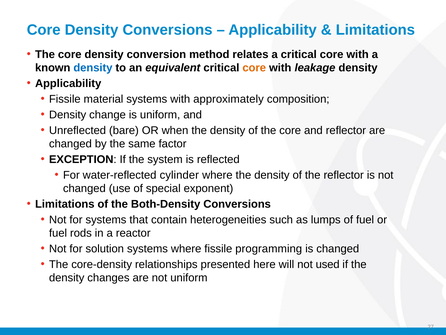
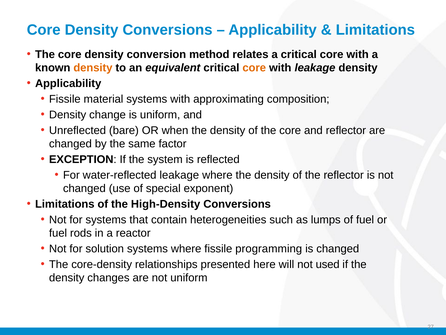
density colour: blue -> orange (93, 68)
approximately: approximately -> approximating (229, 99)
water-reflected cylinder: cylinder -> leakage (179, 175)
Both-Density: Both-Density -> High-Density (166, 204)
